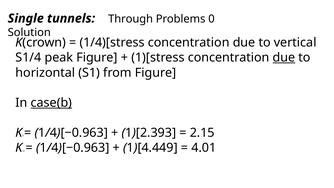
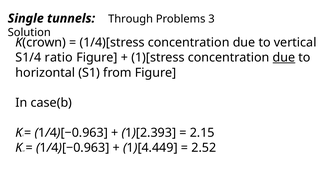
0: 0 -> 3 (211, 19)
peak: peak -> ratio (59, 58)
case(b underline: present -> none (51, 103)
4.01: 4.01 -> 2.52 (204, 148)
